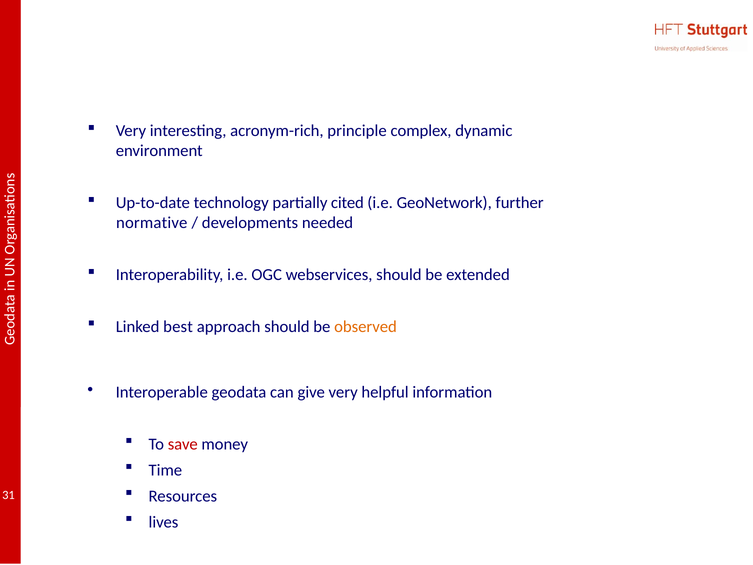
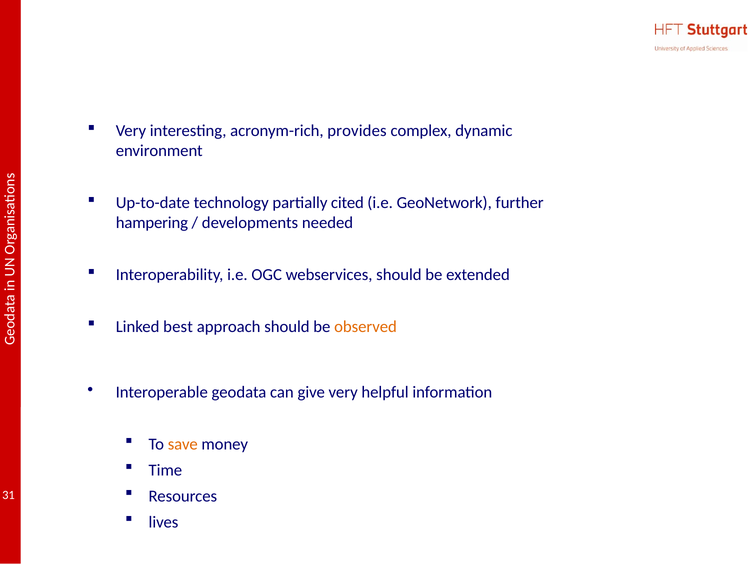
principle: principle -> provides (357, 131)
normative: normative -> hampering (152, 223)
save colour: red -> orange (183, 444)
